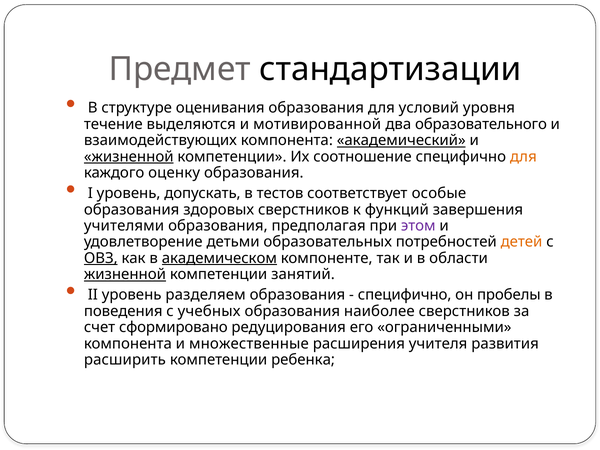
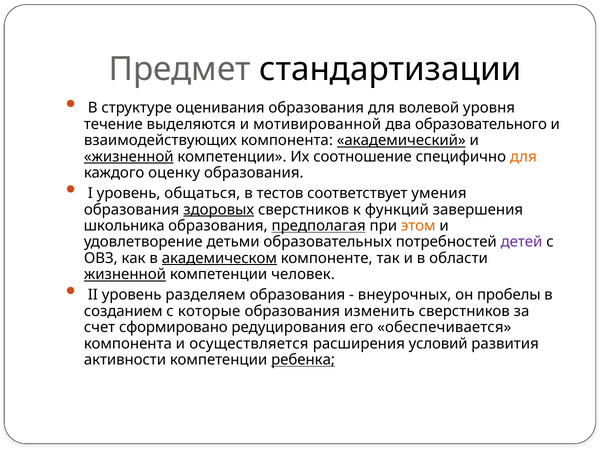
условий: условий -> волевой (429, 108)
допускать: допускать -> общаться (202, 193)
особые: особые -> умения (439, 193)
здоровых underline: none -> present (219, 210)
учителями: учителями -> школьника (124, 226)
предполагая underline: none -> present (319, 226)
этом colour: purple -> orange (418, 226)
детей colour: orange -> purple (522, 242)
ОВЗ underline: present -> none (101, 258)
занятий: занятий -> человек (303, 274)
специфично: специфично -> внеурочных (405, 295)
поведения: поведения -> созданием (123, 311)
учебных: учебных -> которые (209, 311)
наиболее: наиболее -> изменить (379, 311)
ограниченными: ограниченными -> обеспечивается (444, 327)
множественные: множественные -> осуществляется (249, 344)
учителя: учителя -> условий (438, 344)
расширить: расширить -> активности (125, 360)
ребенка underline: none -> present (303, 360)
